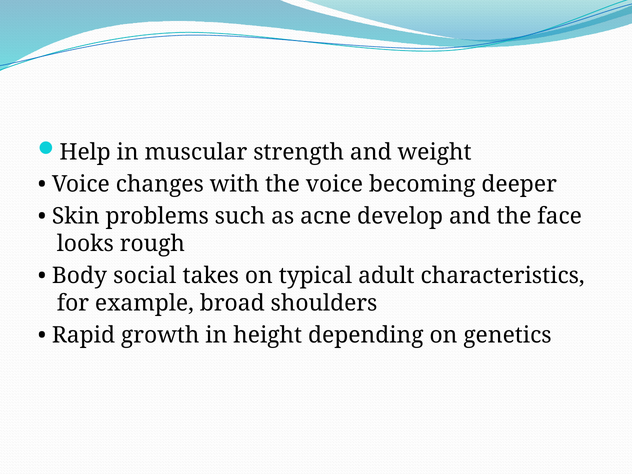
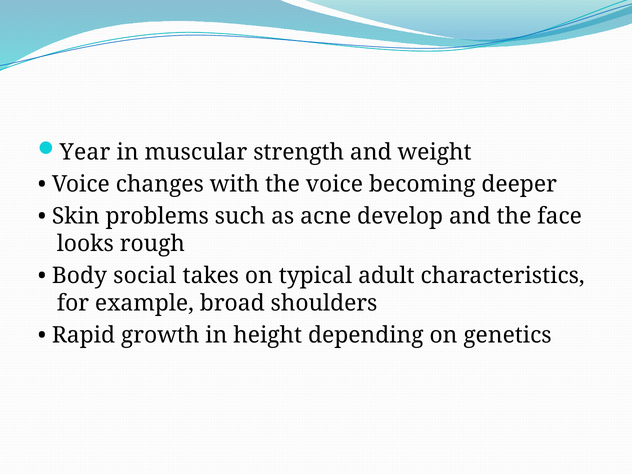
Help: Help -> Year (85, 152)
